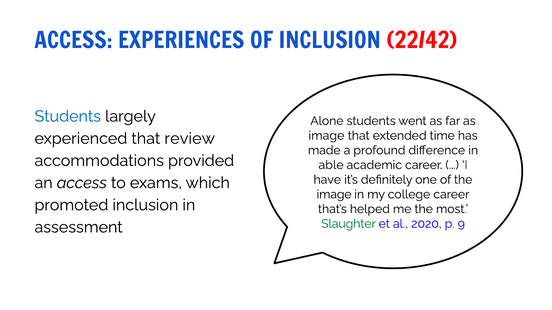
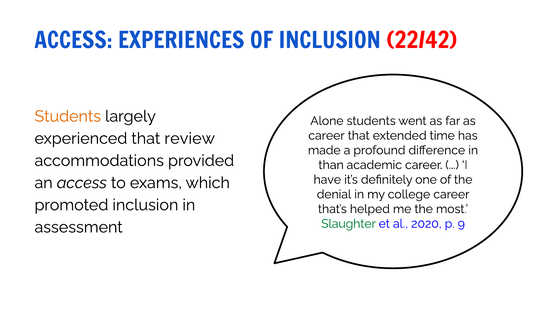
Students colour: blue -> orange (68, 116)
image: image -> career (326, 136)
able: able -> than (331, 165)
image: image -> denial (334, 195)
